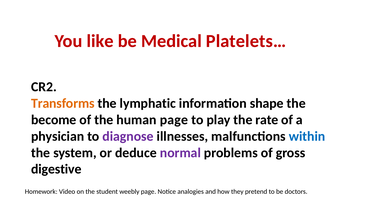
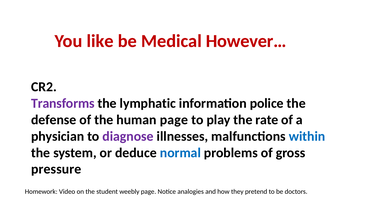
Platelets…: Platelets… -> However… (246, 41)
Transforms colour: orange -> purple (63, 103)
shape: shape -> police (267, 103)
become: become -> defense (54, 120)
normal colour: purple -> blue (180, 153)
digestive: digestive -> pressure (56, 170)
